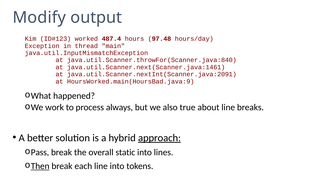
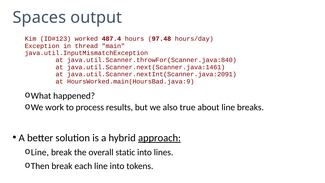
Modify: Modify -> Spaces (39, 18)
always: always -> results (119, 107)
Pass: Pass -> Line (40, 152)
Then underline: present -> none (40, 166)
